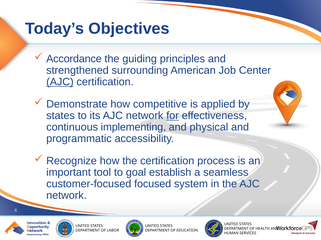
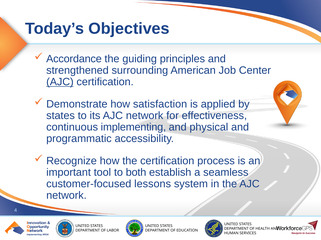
competitive: competitive -> satisfaction (160, 104)
for underline: present -> none (173, 116)
goal: goal -> both (136, 173)
focused: focused -> lessons (153, 184)
